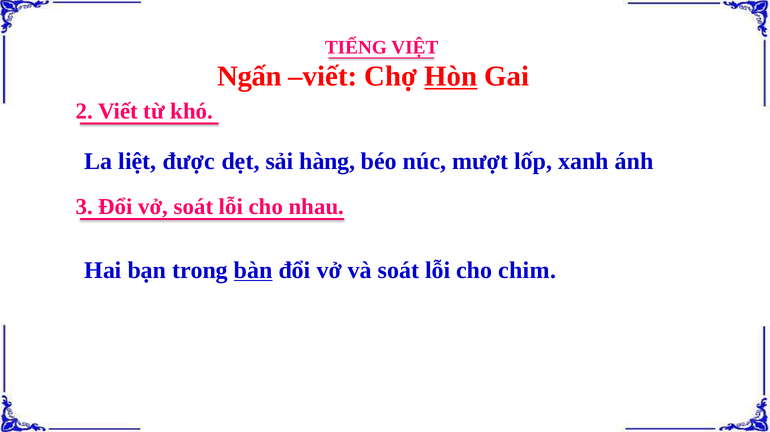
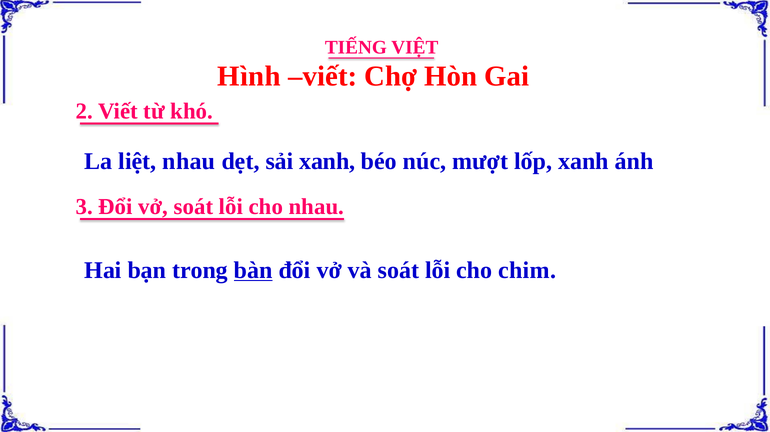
Ngấn: Ngấn -> Hình (249, 77)
Hòn underline: present -> none (451, 77)
liệt được: được -> nhau (189, 161)
sải hàng: hàng -> xanh (327, 161)
